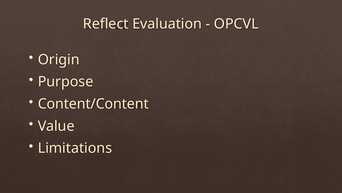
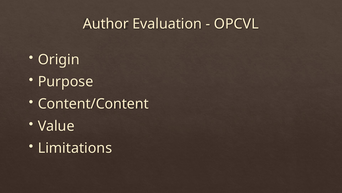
Reflect: Reflect -> Author (106, 24)
